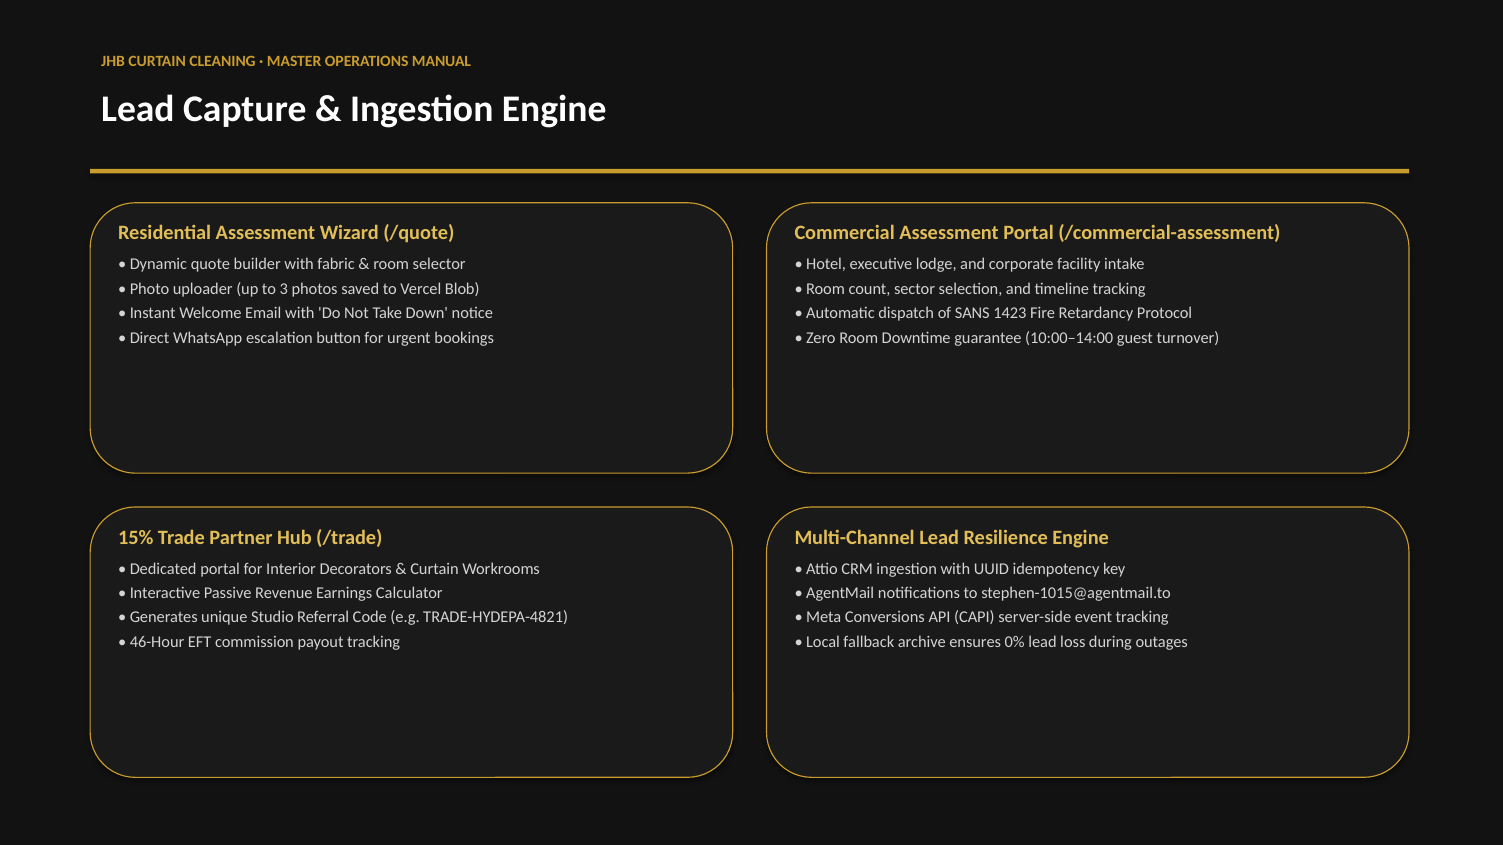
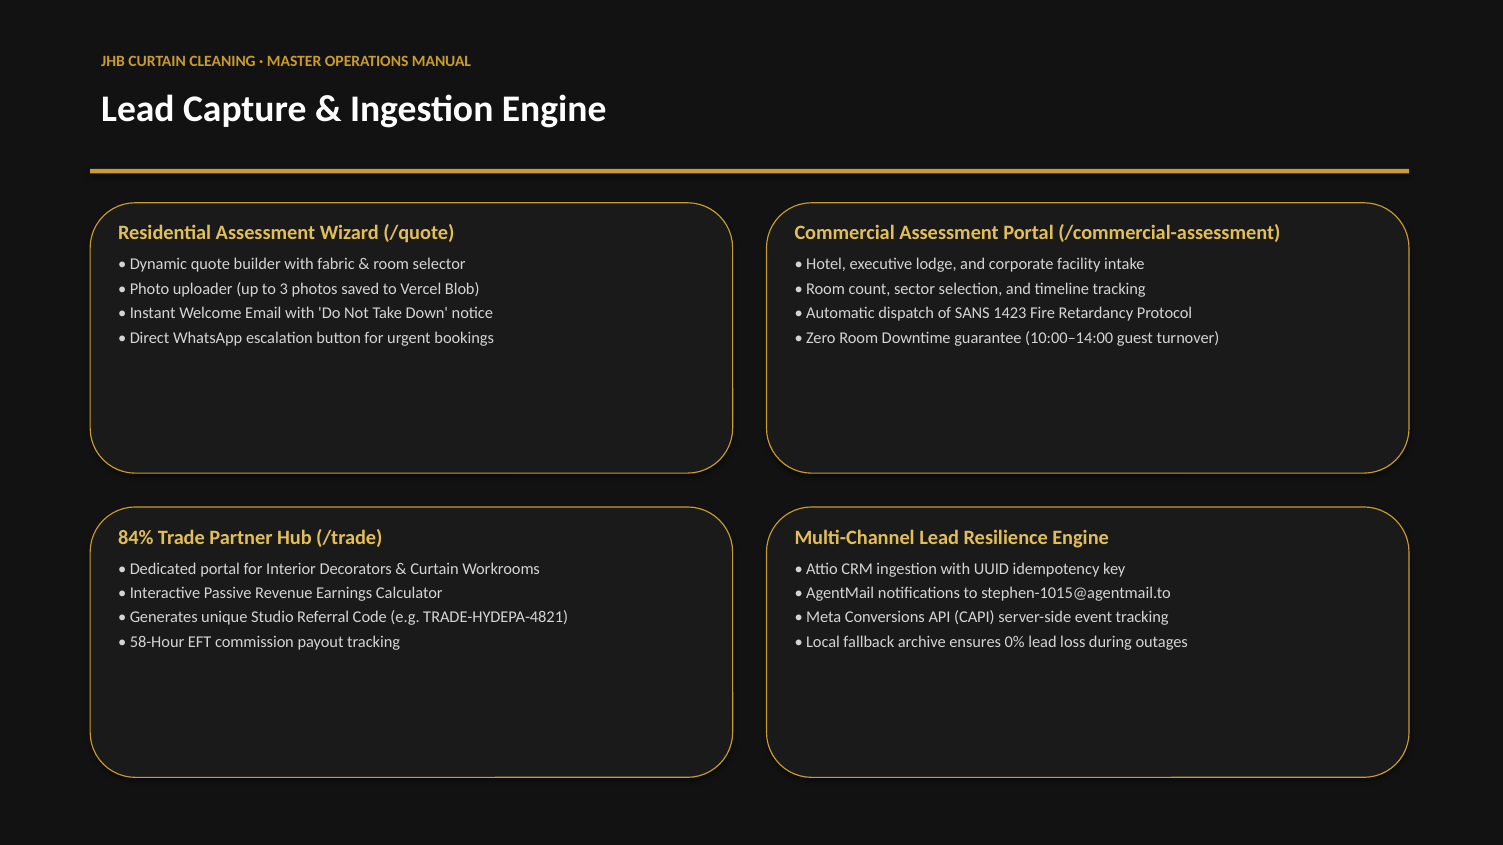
15%: 15% -> 84% (136, 538)
46-Hour: 46-Hour -> 58-Hour (157, 642)
